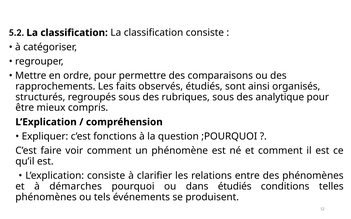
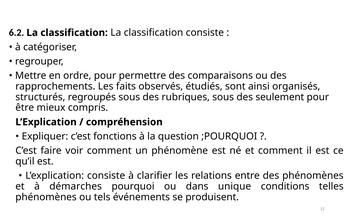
5.2: 5.2 -> 6.2 (16, 33)
analytique: analytique -> seulement (280, 97)
dans étudiés: étudiés -> unique (235, 187)
